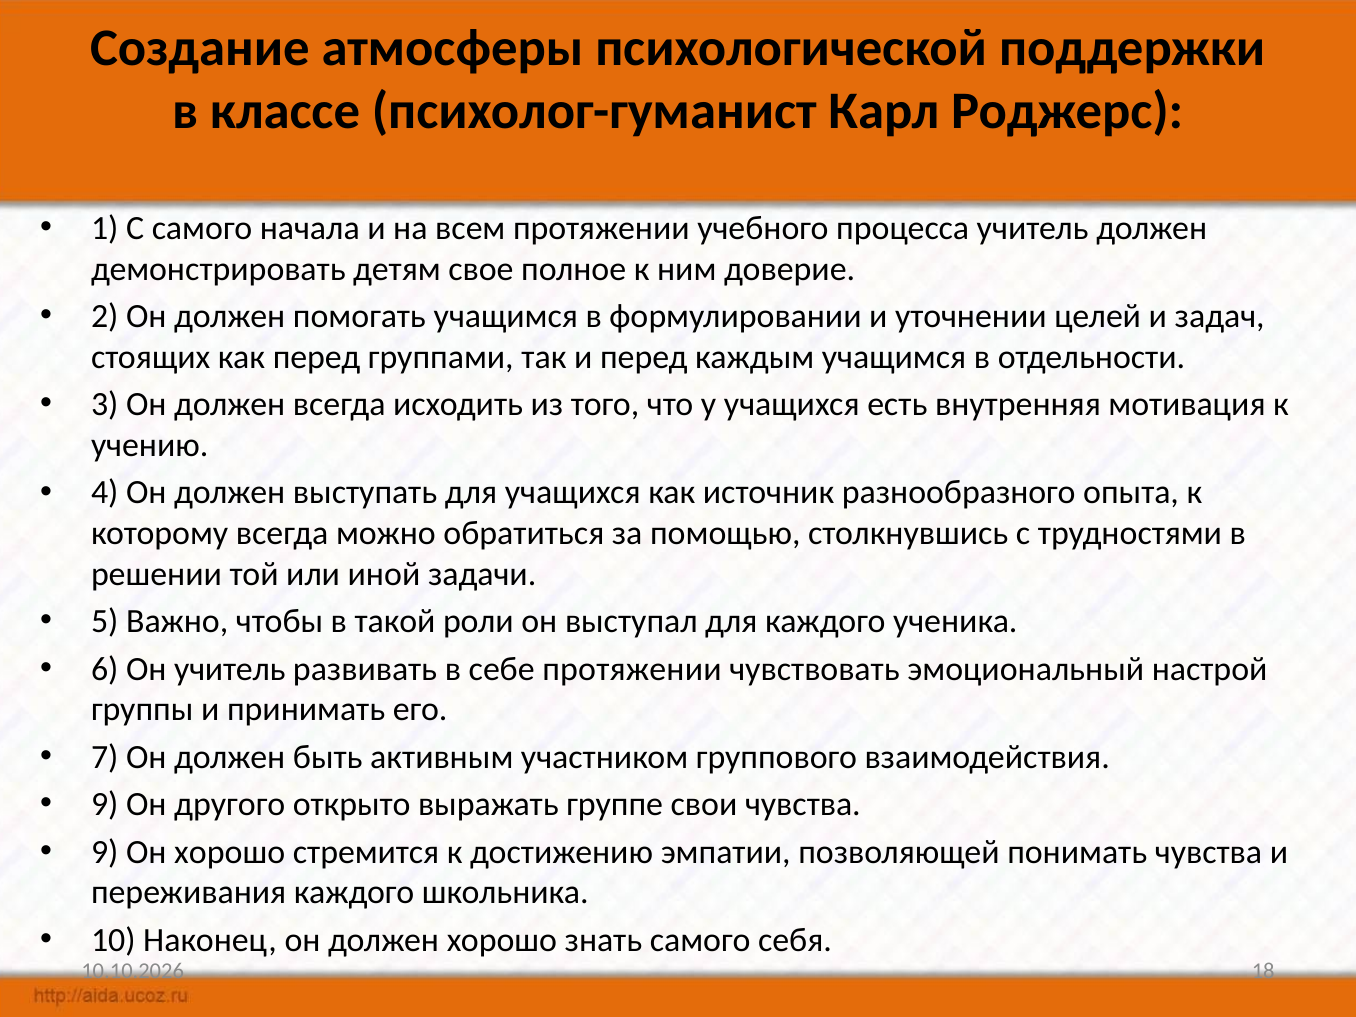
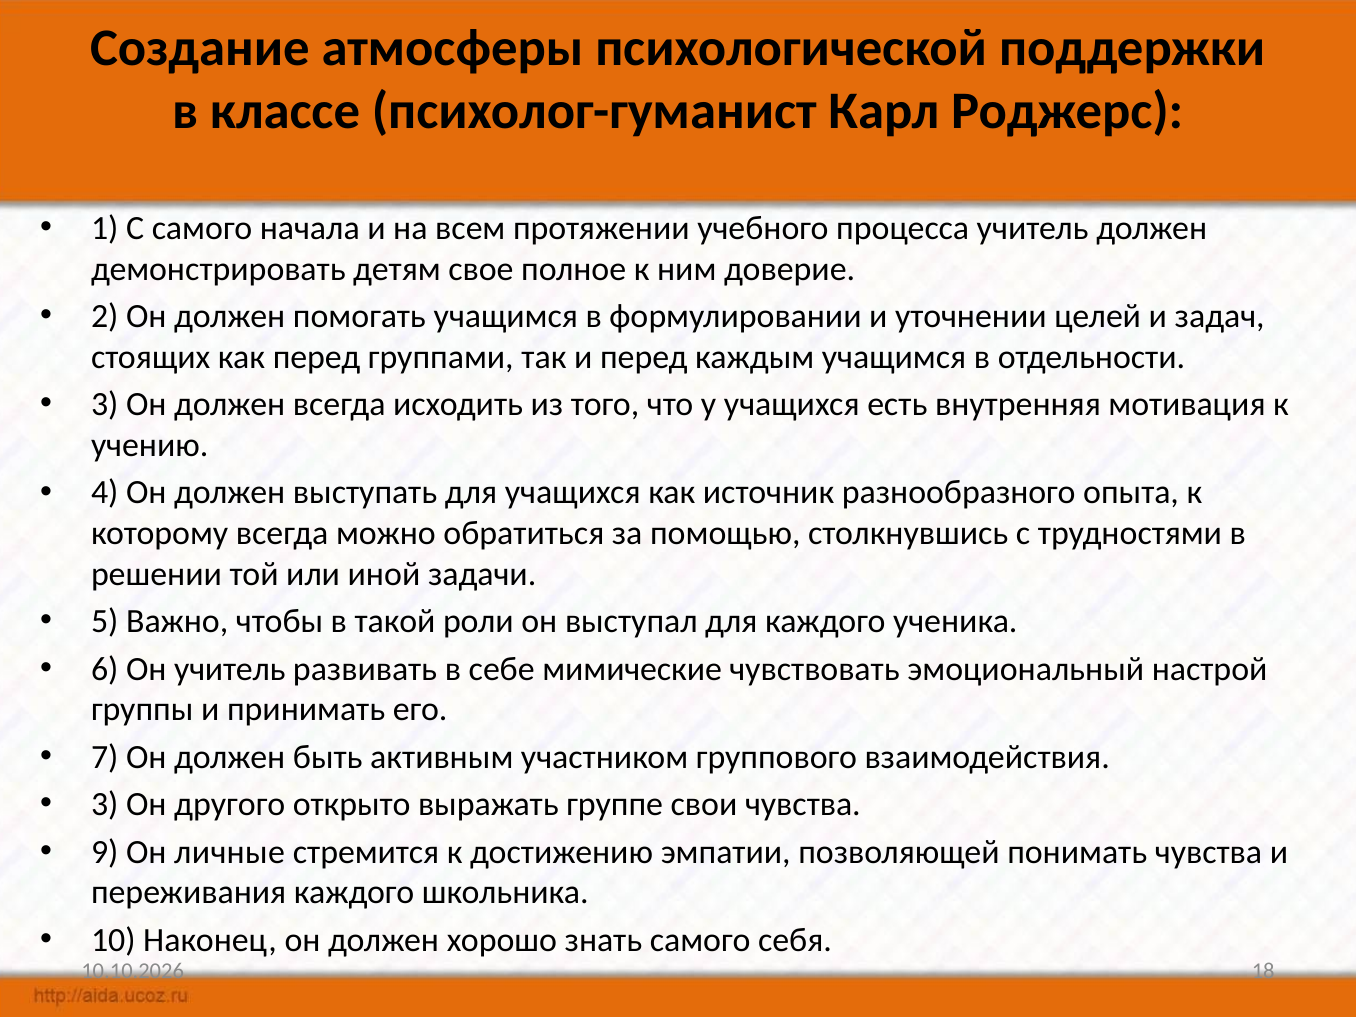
себе протяжении: протяжении -> мимические (632, 669)
9: 9 -> 3 (105, 805)
Он хорошо: хорошо -> личные (230, 852)
